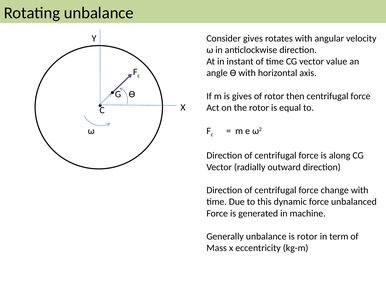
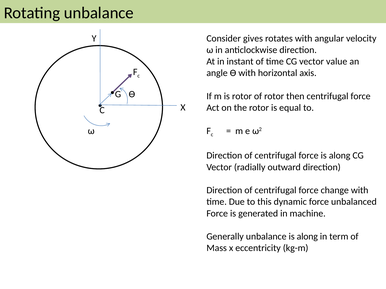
is gives: gives -> rotor (242, 96)
unbalance is rotor: rotor -> along (307, 237)
